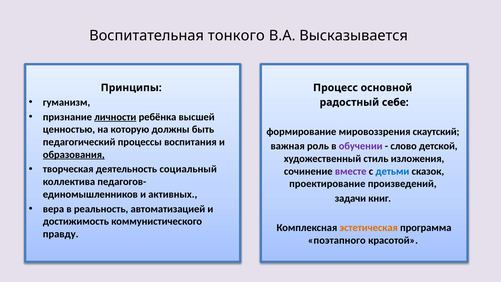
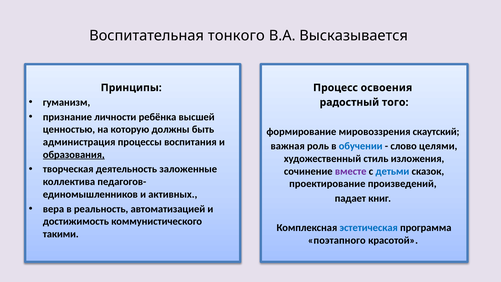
основной: основной -> освоения (386, 88)
себе: себе -> того (395, 102)
личности underline: present -> none (115, 117)
педагогический: педагогический -> администрация (79, 142)
обучении colour: purple -> blue (361, 146)
детской: детской -> целями (438, 146)
социальный: социальный -> заложенные (188, 169)
задачи: задачи -> падает (350, 198)
эстетическая colour: orange -> blue (369, 228)
правду: правду -> такими (61, 234)
